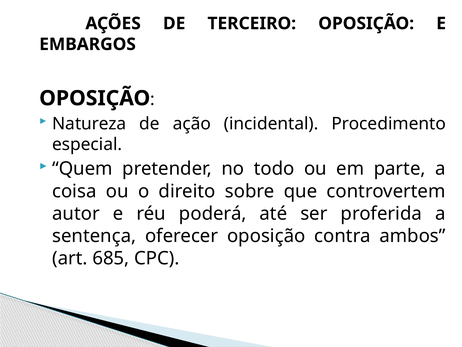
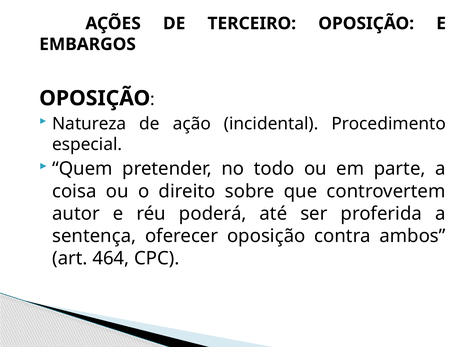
685: 685 -> 464 (111, 258)
